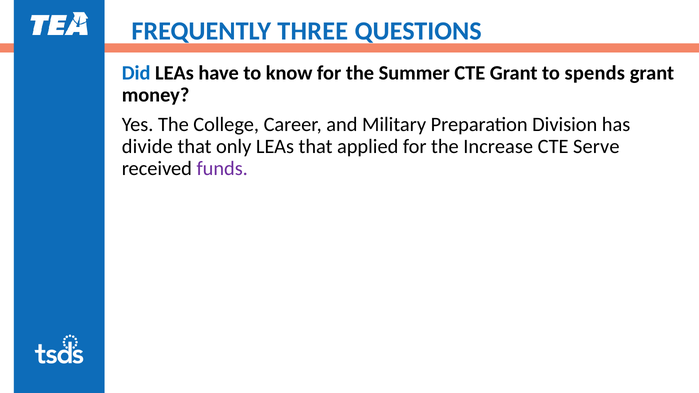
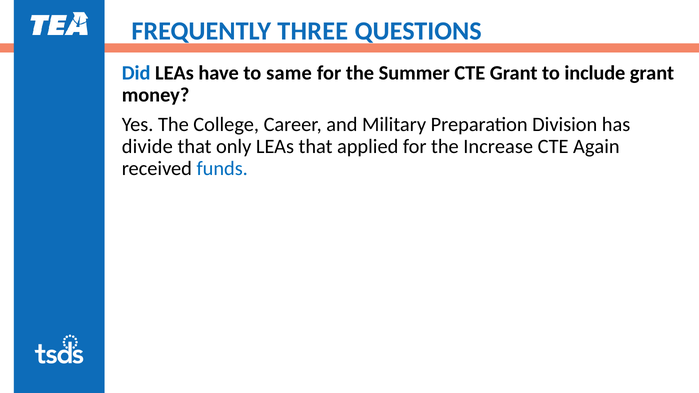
know: know -> same (289, 73)
spends: spends -> include (595, 73)
Serve: Serve -> Again (596, 146)
funds colour: purple -> blue (222, 169)
